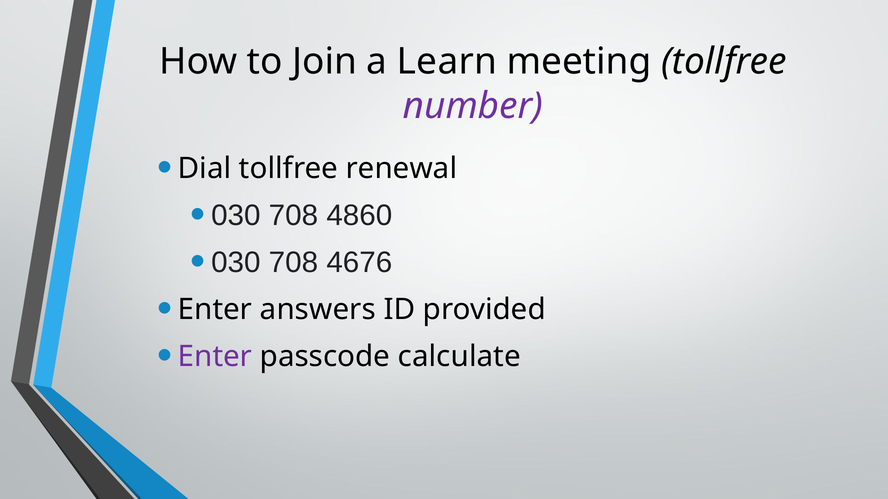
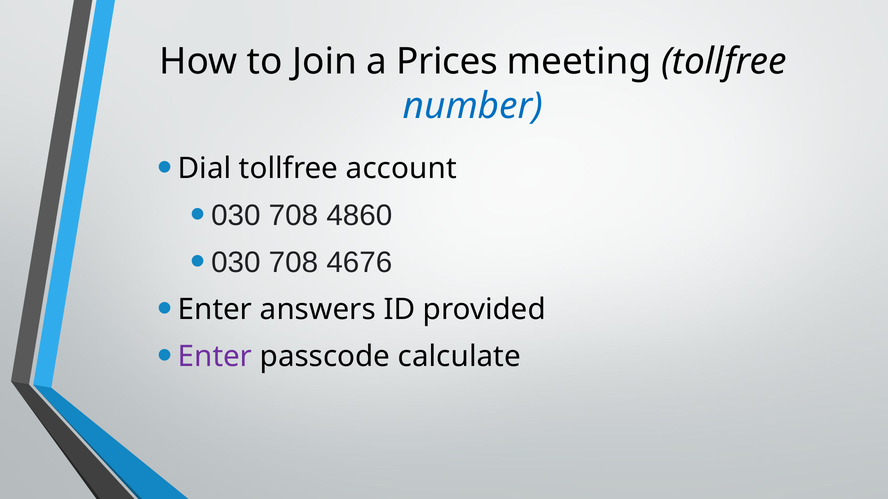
Learn: Learn -> Prices (447, 62)
number colour: purple -> blue (473, 106)
renewal: renewal -> account (401, 169)
